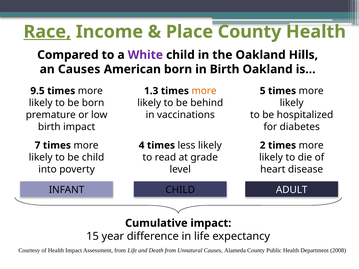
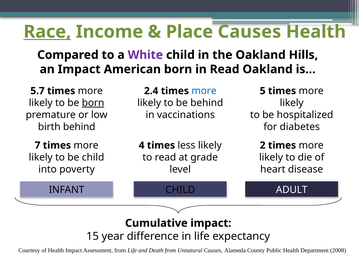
Place County: County -> Causes (249, 32)
an Causes: Causes -> Impact (79, 69)
in Birth: Birth -> Read (225, 69)
9.5: 9.5 -> 5.7 (37, 91)
1.3: 1.3 -> 2.4 (151, 91)
more colour: orange -> blue (204, 91)
born underline: none -> present (93, 103)
birth impact: impact -> behind (79, 127)
